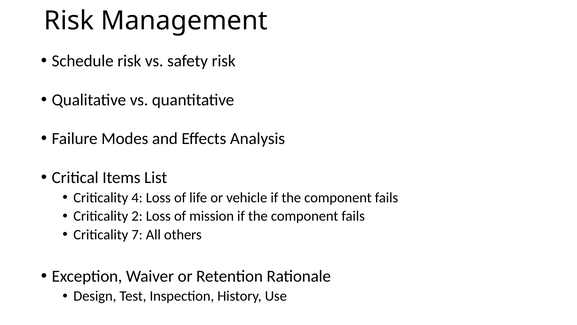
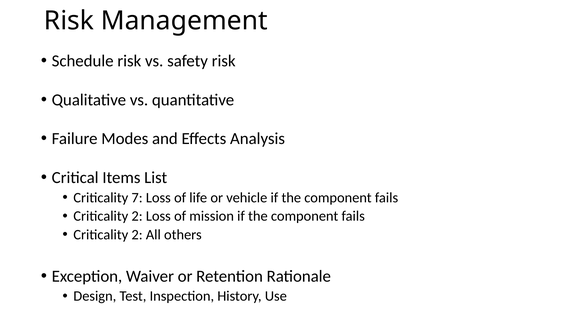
4: 4 -> 7 (137, 197)
7: 7 -> 2 (137, 234)
